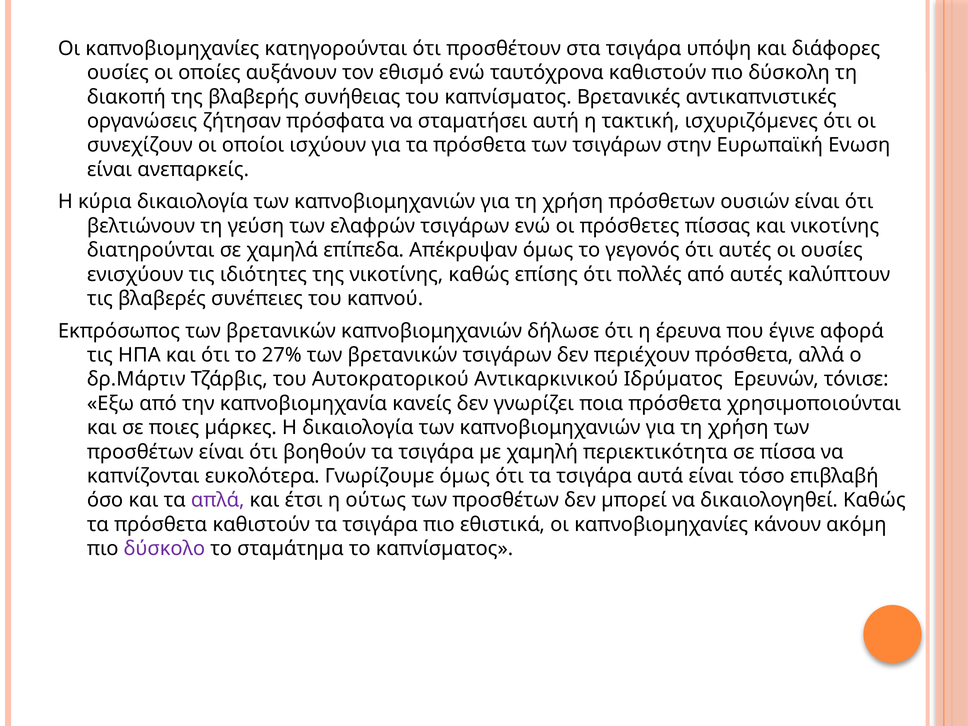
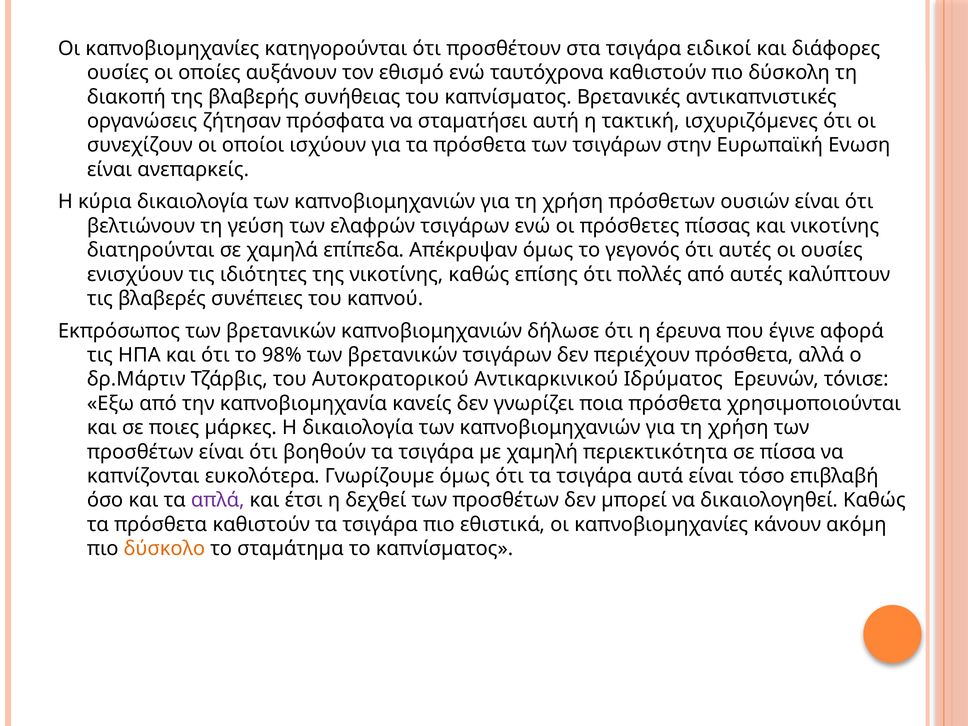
υπόψη: υπόψη -> ειδικοί (719, 49)
27%: 27% -> 98% (282, 355)
ούτως: ούτως -> δεχθεί (376, 500)
δύσκολο colour: purple -> orange (164, 549)
